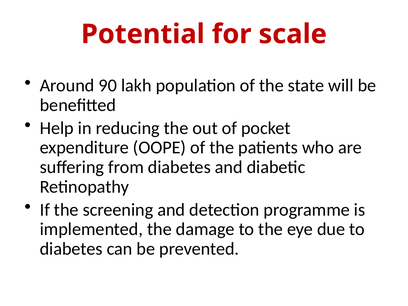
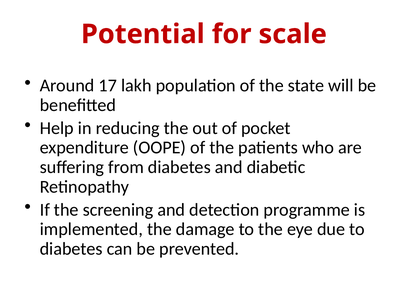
90: 90 -> 17 (108, 86)
